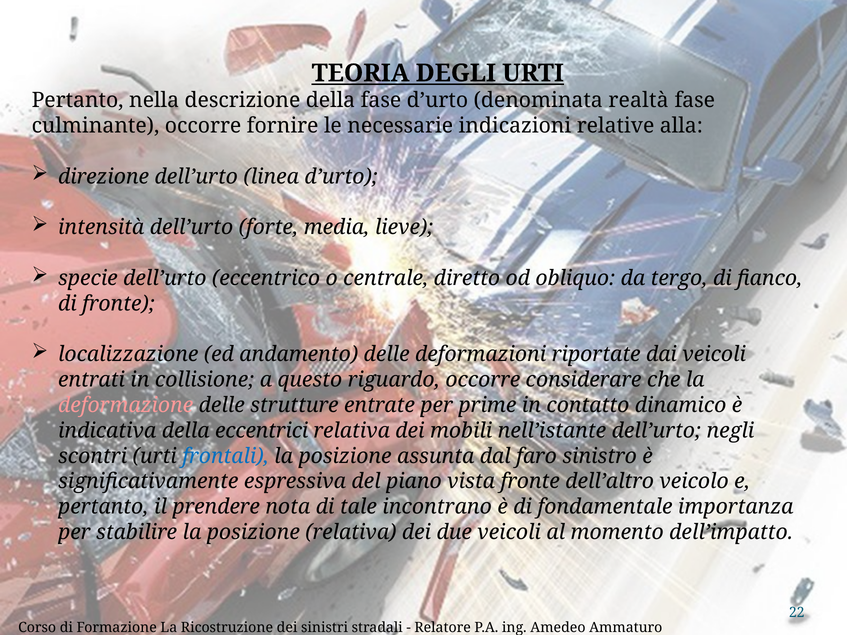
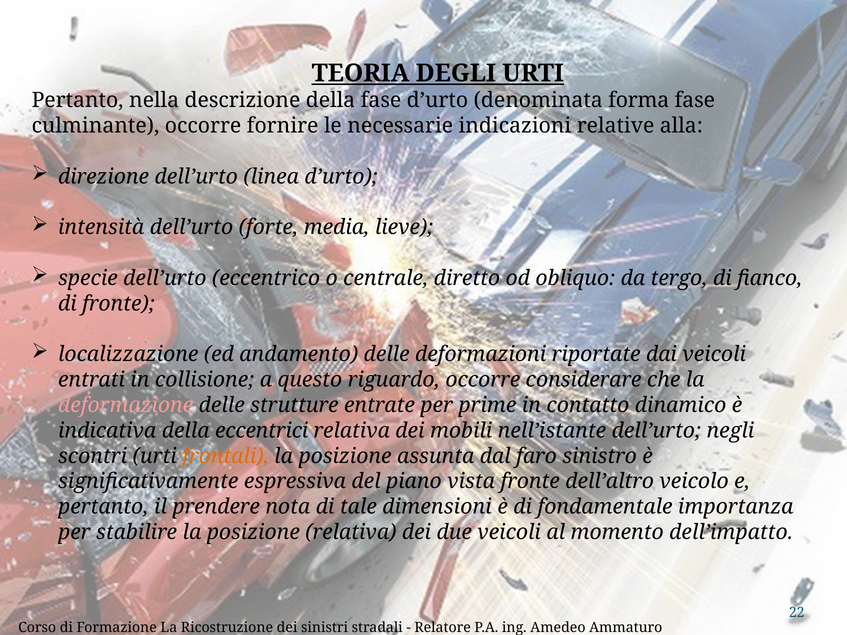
realtà: realtà -> forma (639, 101)
frontali colour: blue -> orange (226, 456)
incontrano: incontrano -> dimensioni (437, 507)
